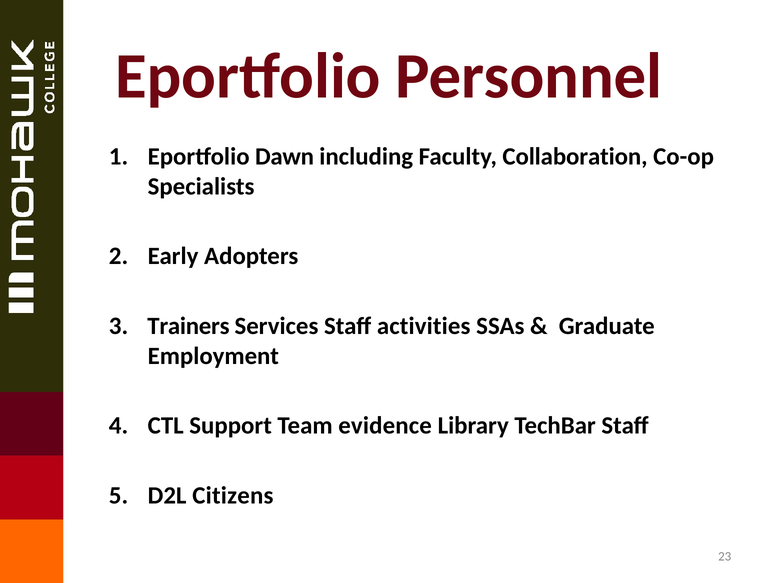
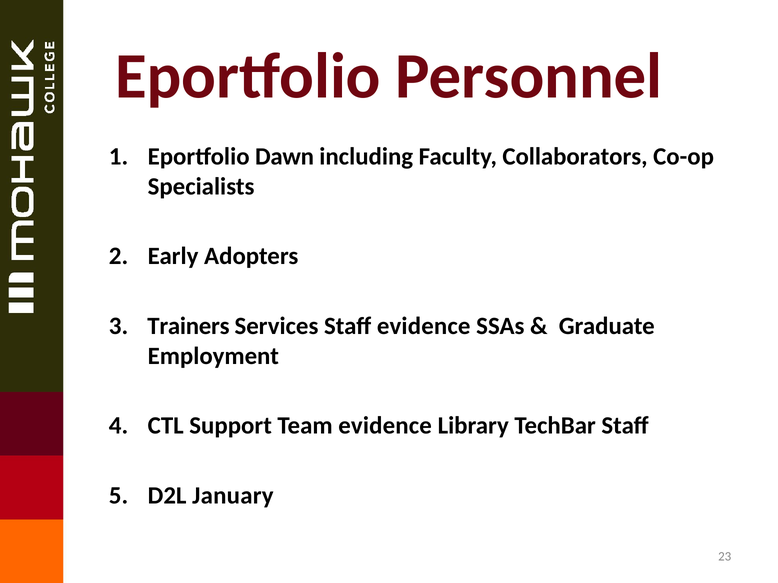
Collaboration: Collaboration -> Collaborators (575, 157)
Staff activities: activities -> evidence (424, 326)
Citizens: Citizens -> January (233, 496)
